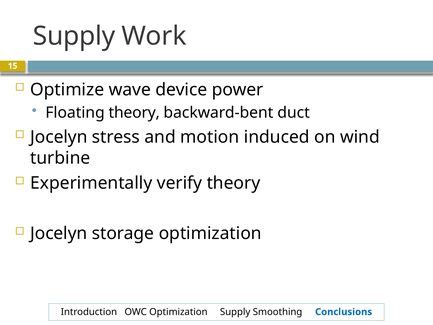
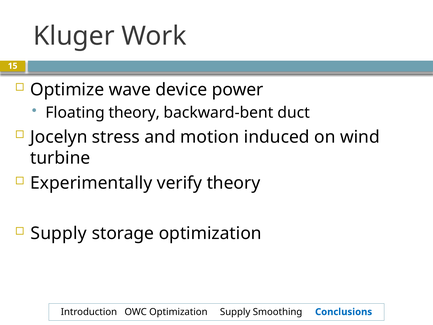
Supply: Supply -> Kluger (74, 36)
Jocelyn: Jocelyn -> Supply (59, 233)
